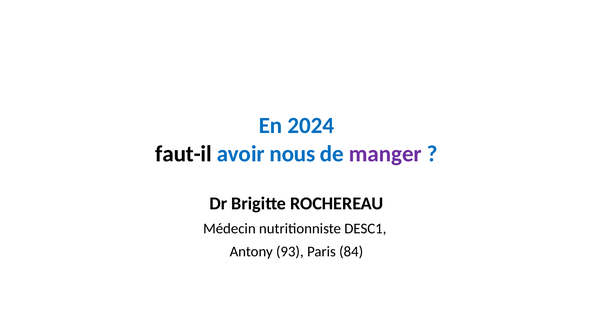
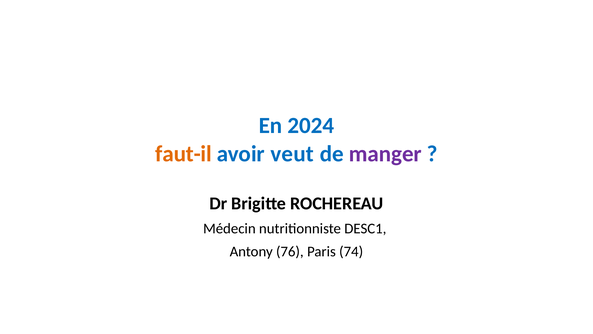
faut-il colour: black -> orange (184, 154)
nous: nous -> veut (292, 154)
93: 93 -> 76 (290, 251)
84: 84 -> 74 (351, 251)
